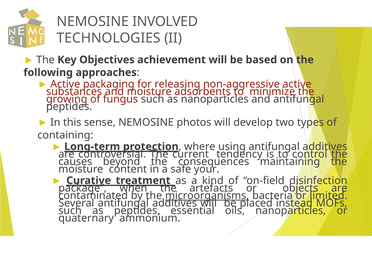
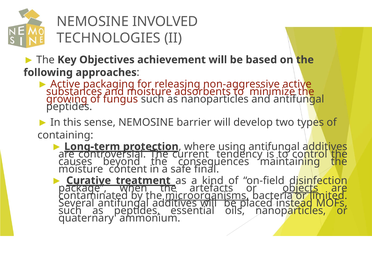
photos: photos -> barrier (194, 122)
your: your -> final (207, 169)
objects underline: none -> present (300, 188)
